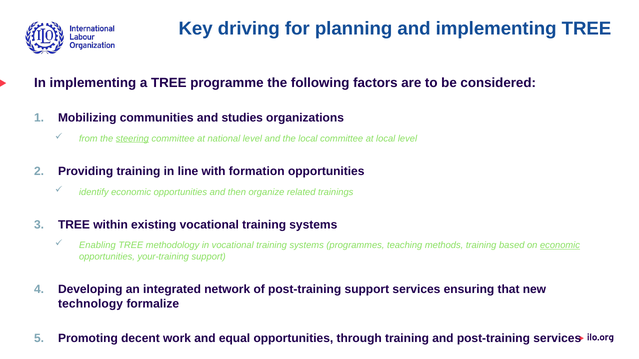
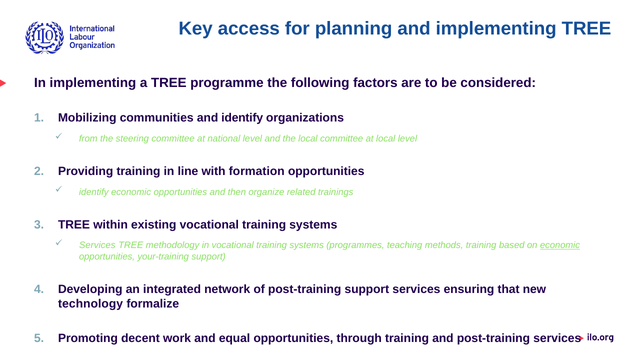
driving: driving -> access (249, 29)
and studies: studies -> identify (242, 118)
steering underline: present -> none (132, 139)
Enabling: Enabling -> Services (97, 246)
